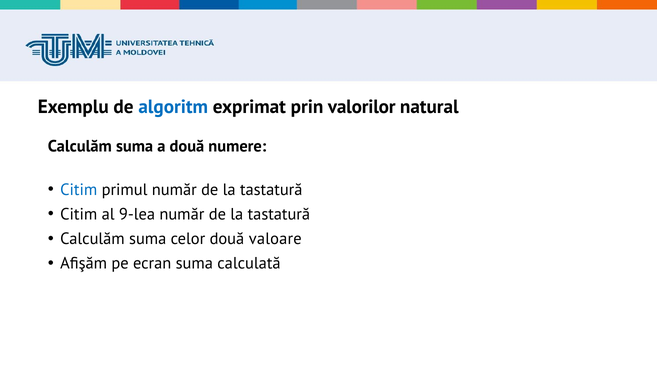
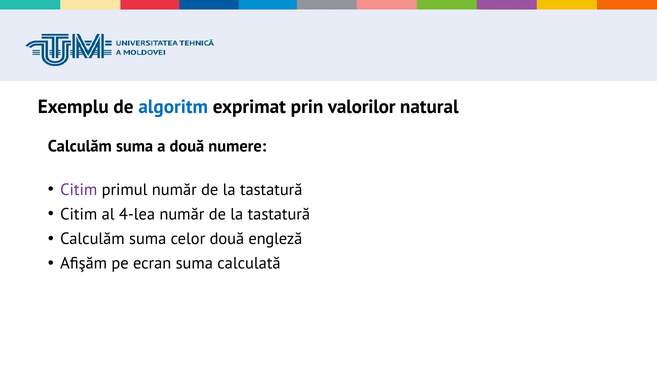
Citim colour: blue -> purple (79, 189)
9-lea: 9-lea -> 4-lea (137, 214)
valoare: valoare -> engleză (275, 239)
